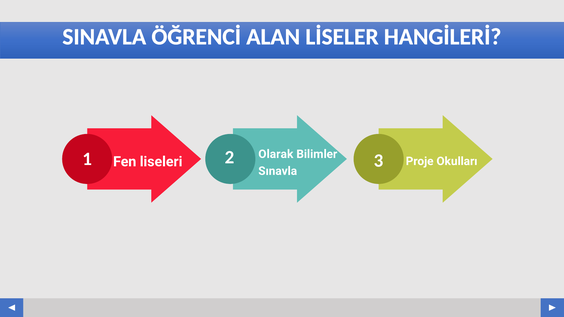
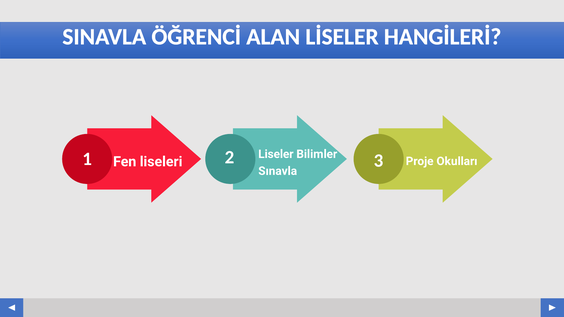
Olarak: Olarak -> Liseler (276, 154)
